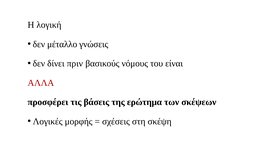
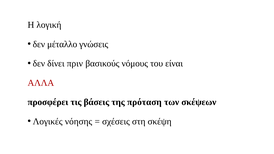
ερώτημα: ερώτημα -> πρόταση (144, 102)
μορφής: μορφής -> νόησης (79, 122)
